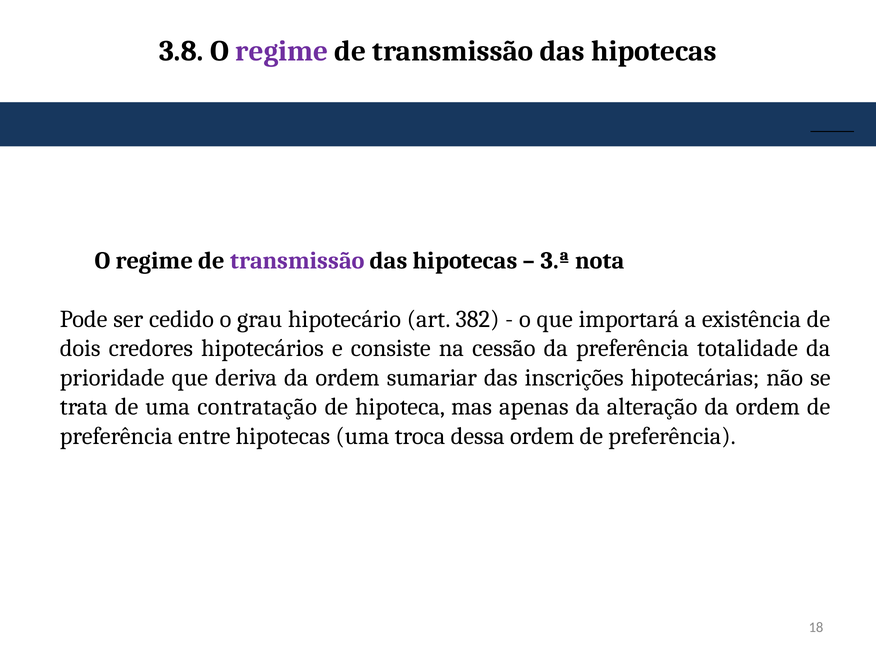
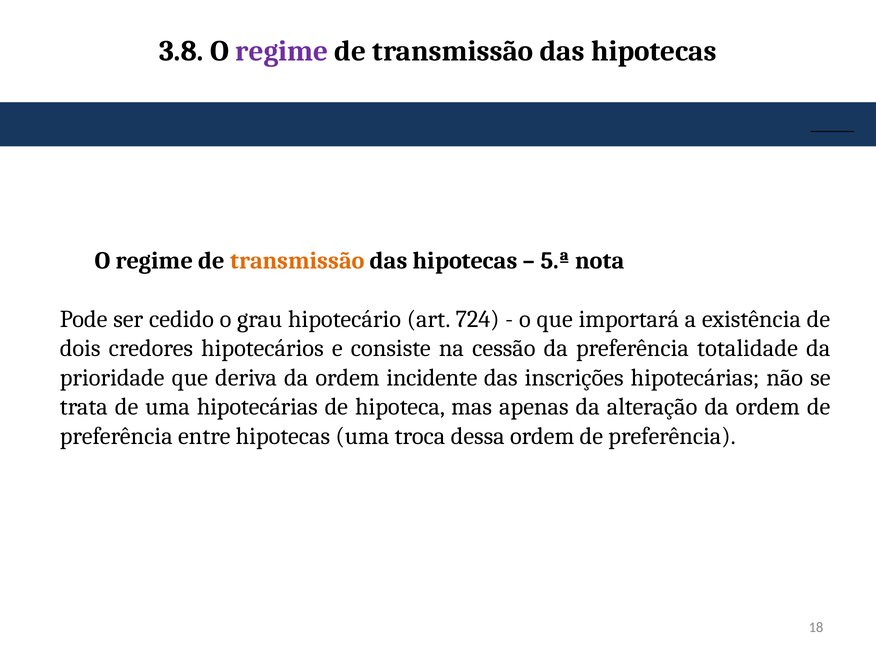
transmissão colour: purple -> orange (297, 261)
3.ª: 3.ª -> 5.ª (555, 261)
382: 382 -> 724 (478, 319)
sumariar: sumariar -> incidente (432, 378)
uma contratação: contratação -> hipotecárias (257, 407)
